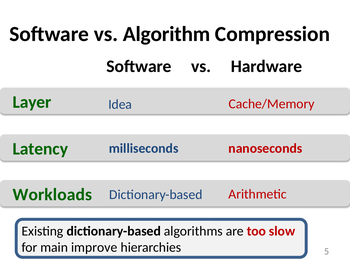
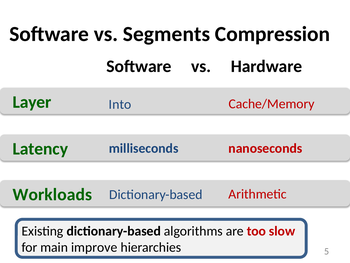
Algorithm: Algorithm -> Segments (166, 34)
Idea: Idea -> Into (120, 104)
